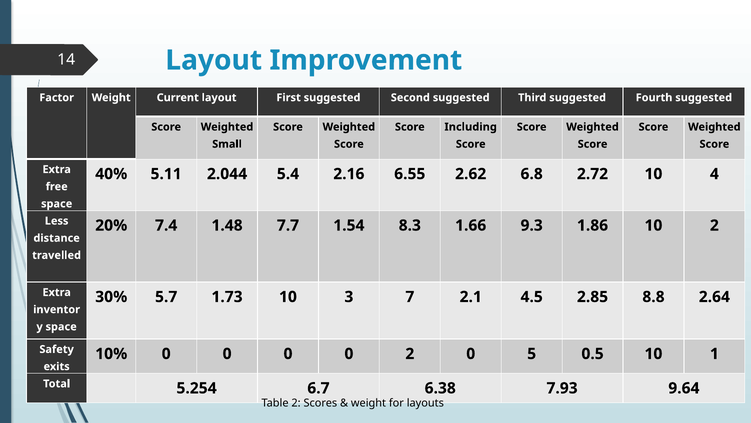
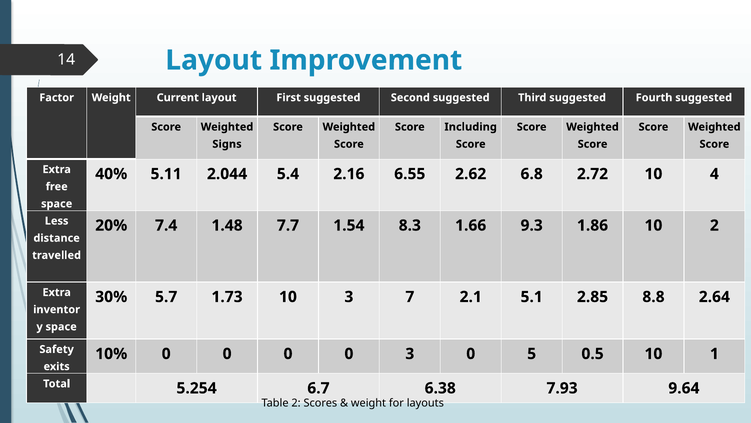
Small: Small -> Signs (227, 144)
4.5: 4.5 -> 5.1 (532, 297)
0 2: 2 -> 3 (410, 353)
